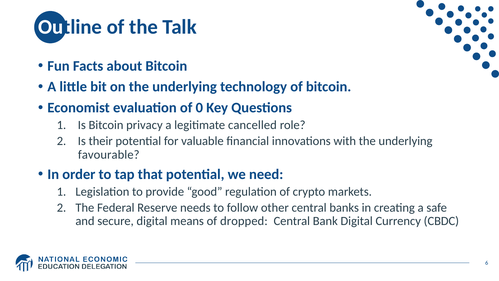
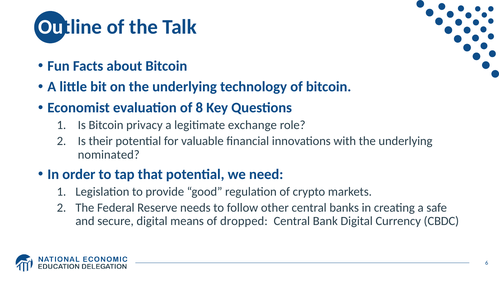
0: 0 -> 8 (199, 108)
cancelled: cancelled -> exchange (252, 125)
favourable: favourable -> nominated (109, 154)
